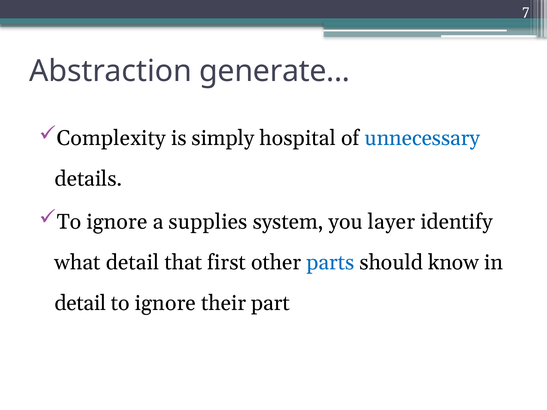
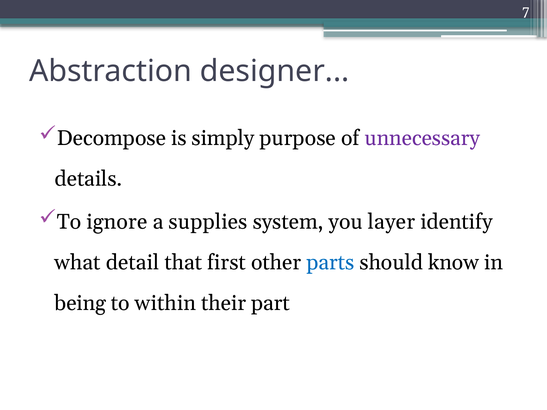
generate: generate -> designer (275, 71)
Complexity: Complexity -> Decompose (111, 138)
hospital: hospital -> purpose (298, 138)
unnecessary colour: blue -> purple (422, 138)
detail: detail -> being (80, 303)
ignore: ignore -> within (165, 303)
